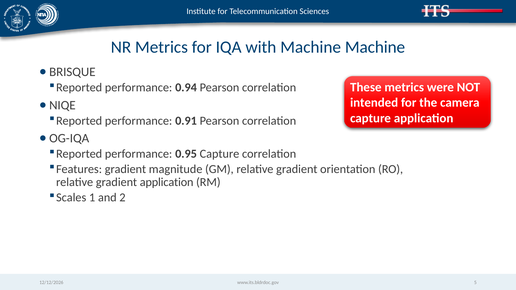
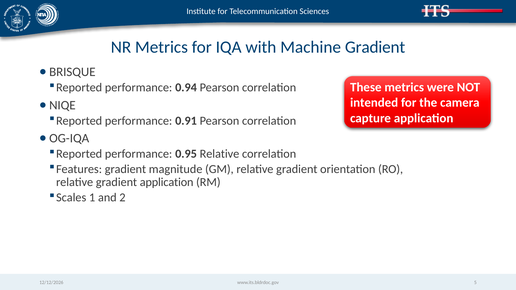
Machine Machine: Machine -> Gradient (375, 47)
0.95 Capture: Capture -> Relative (219, 154)
